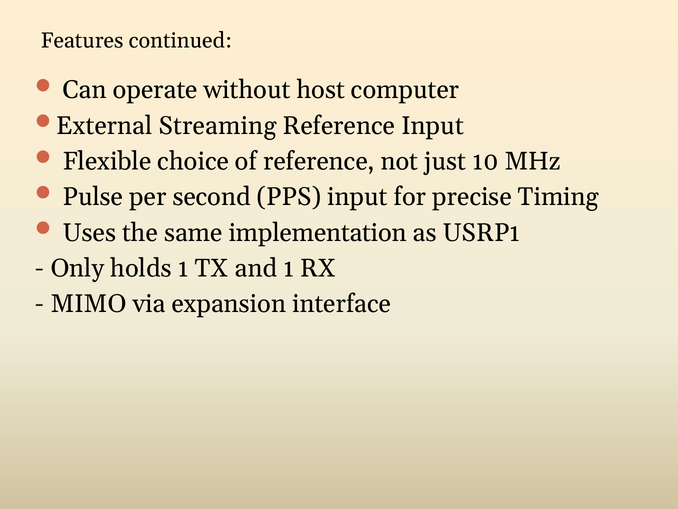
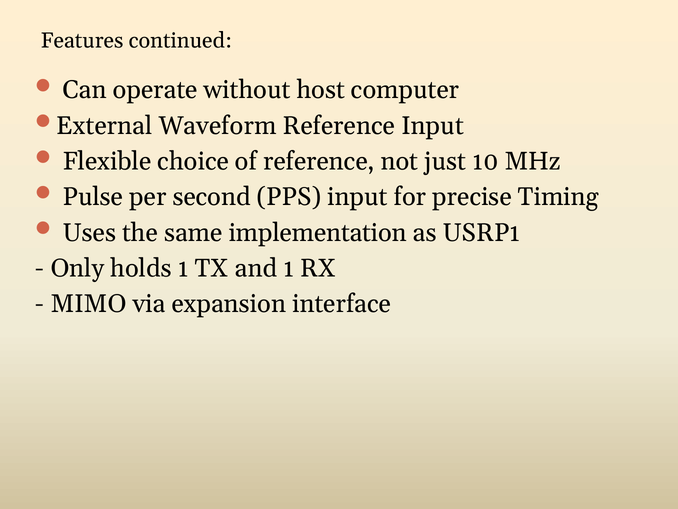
Streaming: Streaming -> Waveform (218, 126)
